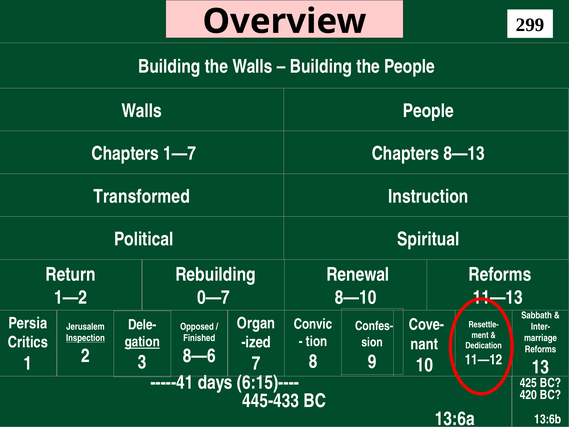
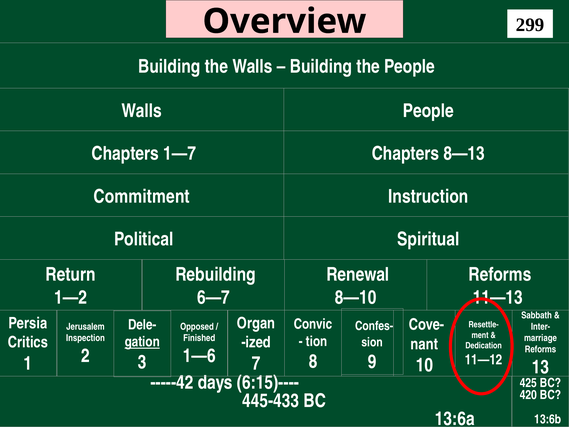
Transformed: Transformed -> Commitment (142, 196)
0—7: 0—7 -> 6—7 (213, 297)
Inspection underline: present -> none (85, 338)
8—6: 8—6 -> 1—6 (199, 356)
-----41: -----41 -> -----42 (172, 382)
